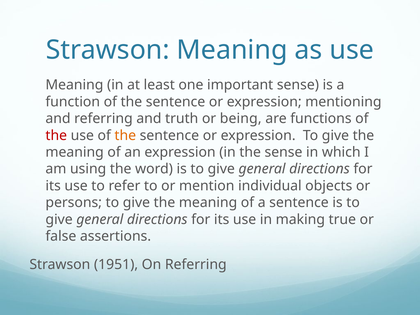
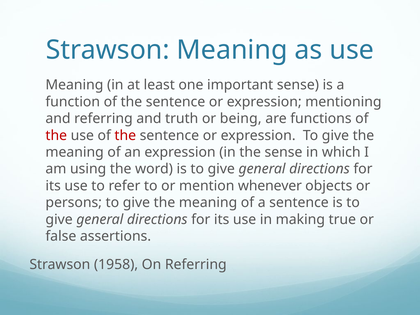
the colour: orange -> red (125, 135)
individual: individual -> whenever (270, 186)
1951: 1951 -> 1958 (116, 265)
